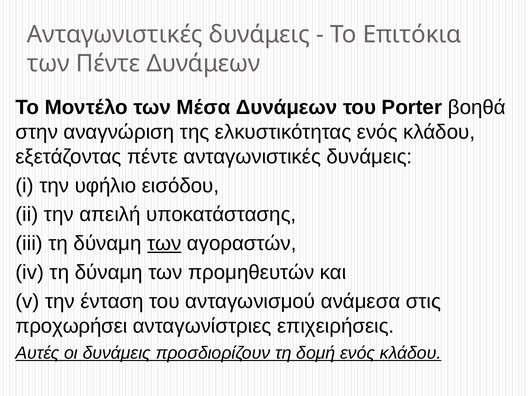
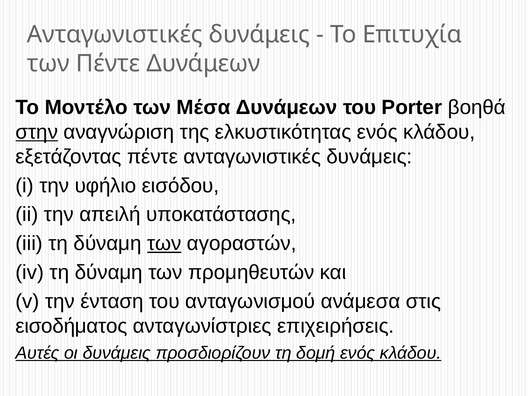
Επιτόκια: Επιτόκια -> Επιτυχία (412, 34)
στην underline: none -> present (37, 132)
προχωρήσει: προχωρήσει -> εισοδήματος (71, 326)
